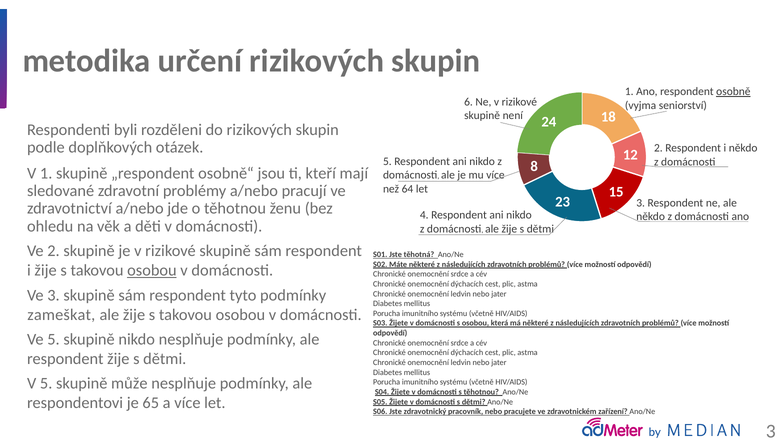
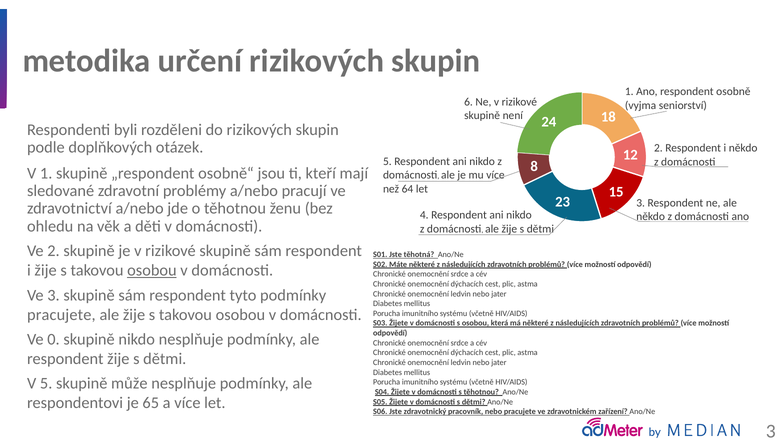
osobně underline: present -> none (733, 92)
zameškat: zameškat -> pracujete (61, 315)
Ve 5: 5 -> 0 (54, 339)
